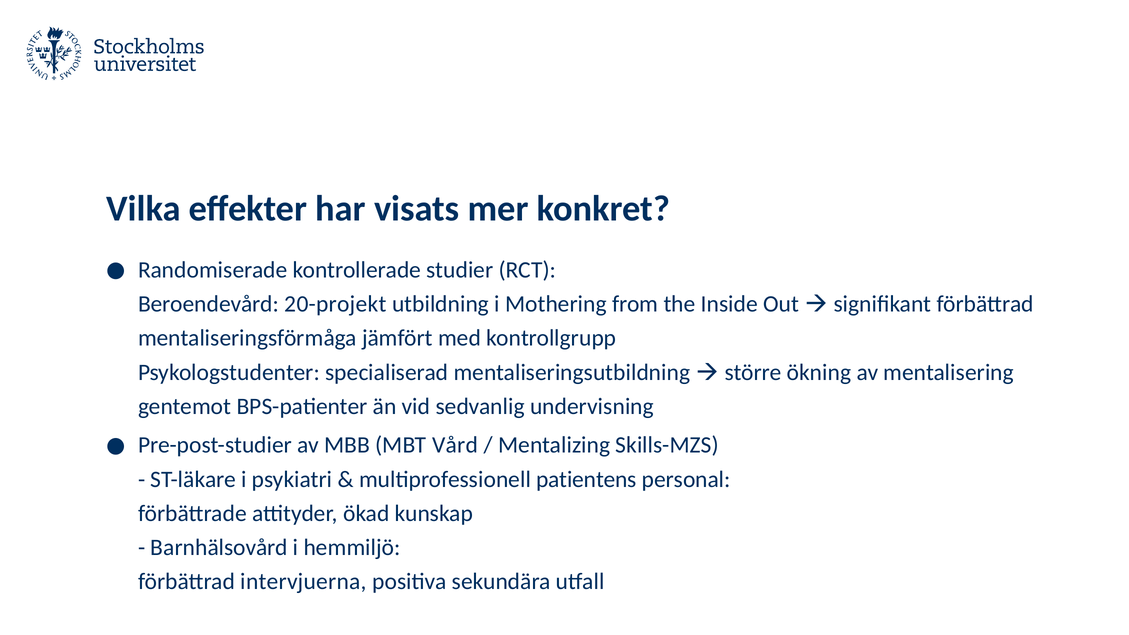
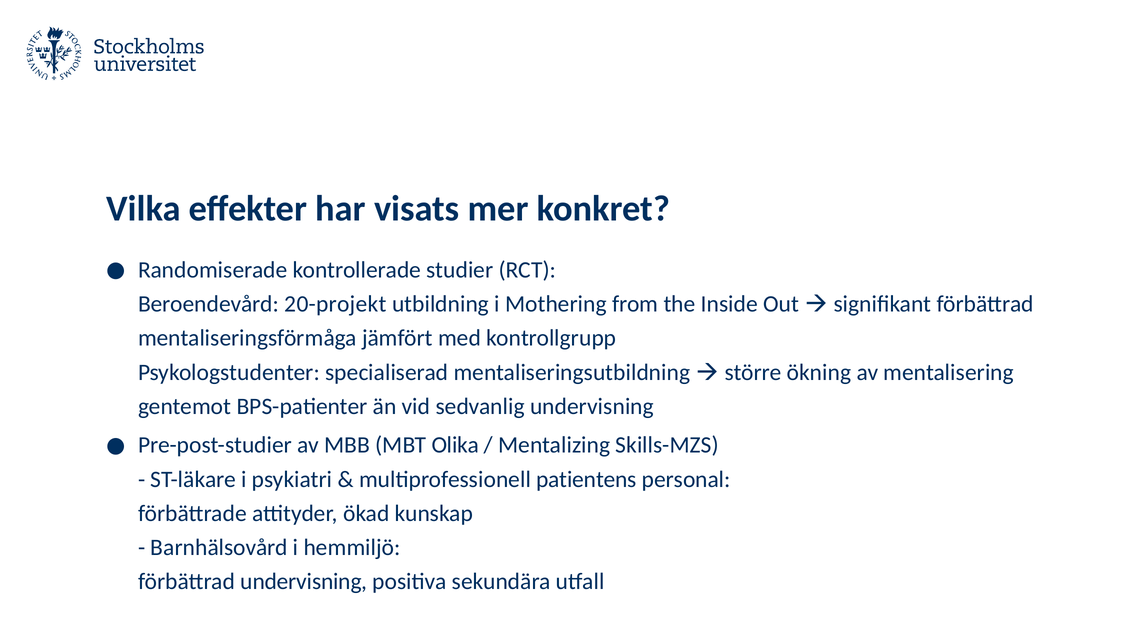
Vård: Vård -> Olika (455, 445)
förbättrad intervjuerna: intervjuerna -> undervisning (304, 582)
